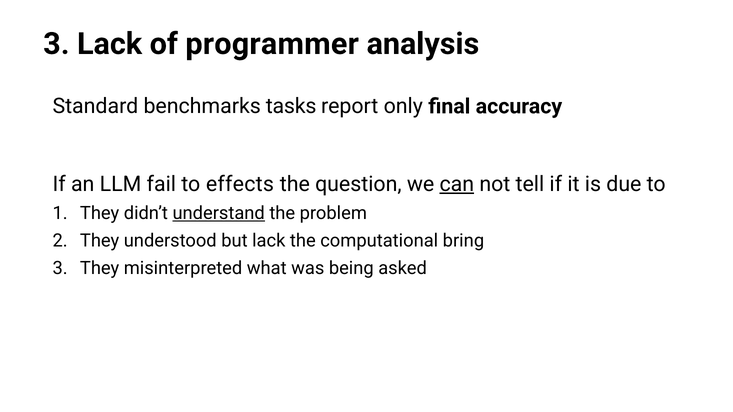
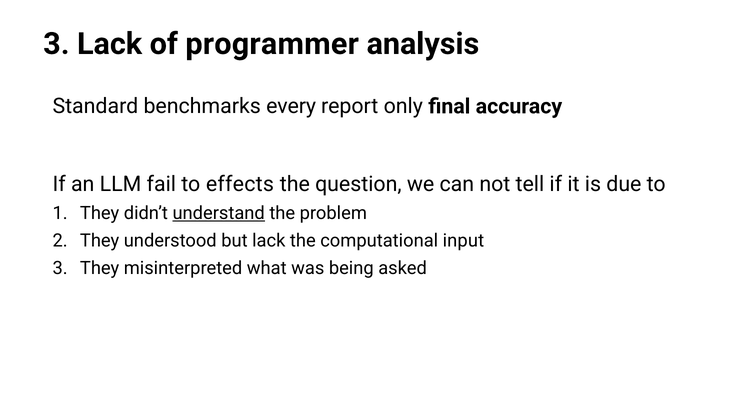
tasks: tasks -> every (291, 106)
can underline: present -> none (457, 184)
bring: bring -> input (463, 241)
